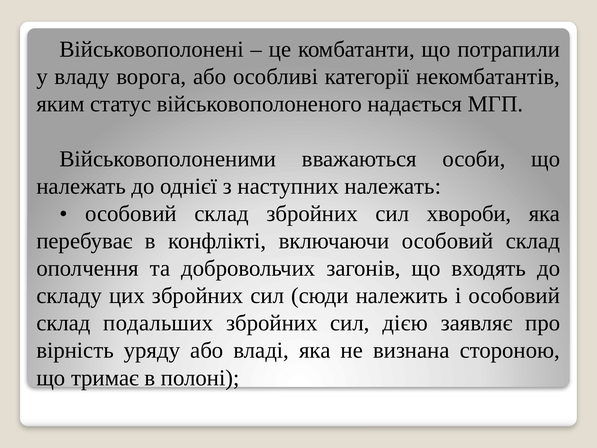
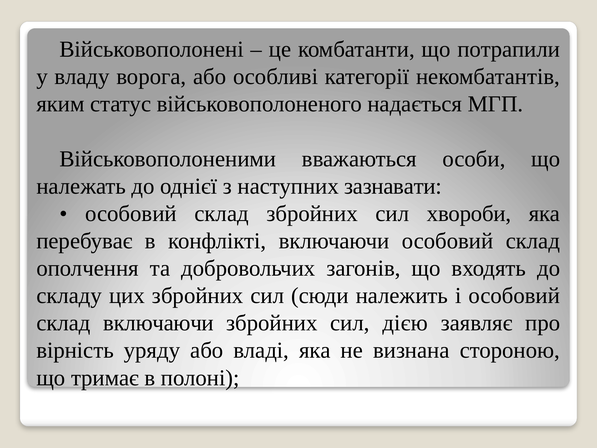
наступних належать: належать -> зазнавати (393, 186)
склад подальших: подальших -> включаючи (158, 323)
